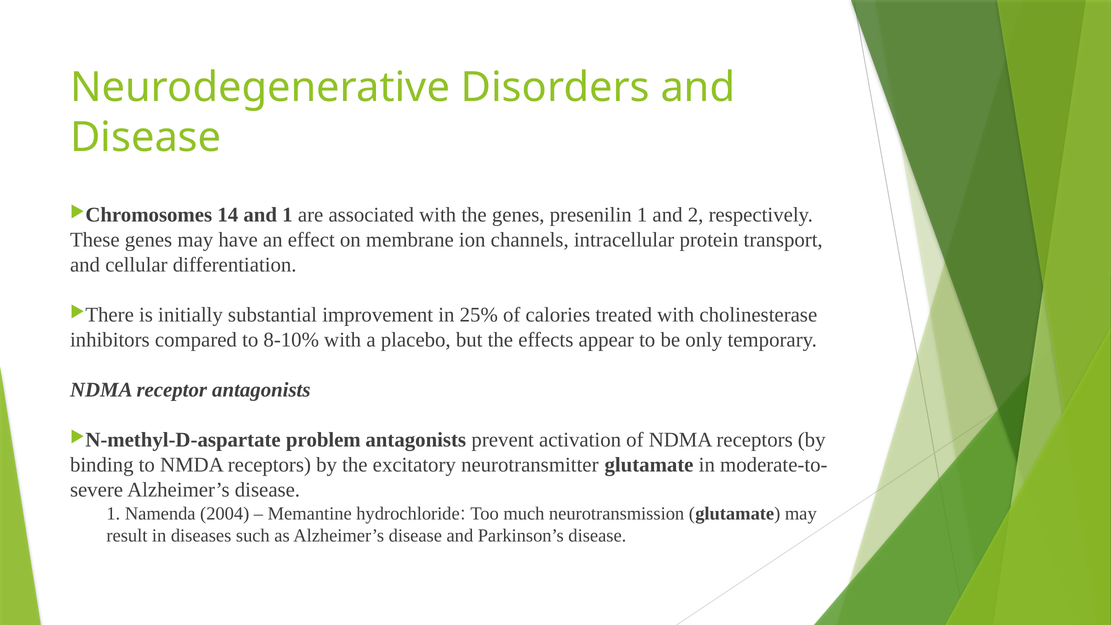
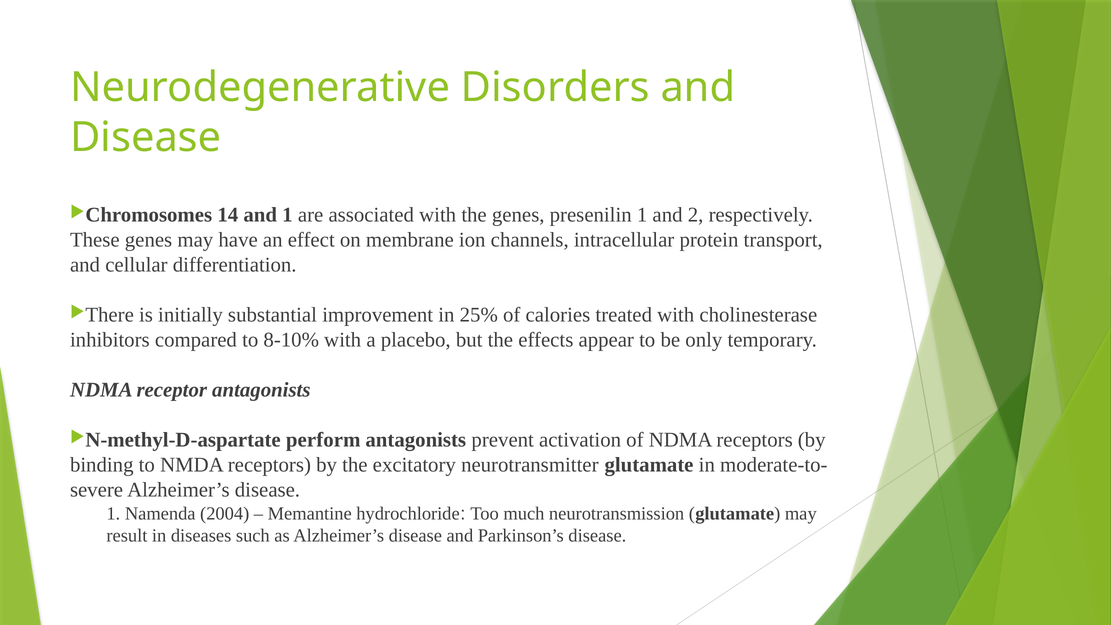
problem: problem -> perform (323, 440)
